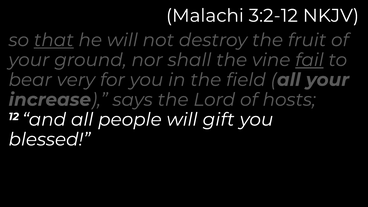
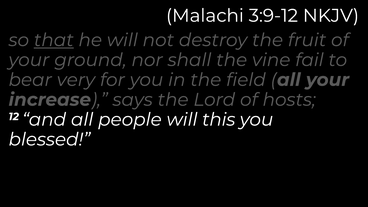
3:2-12: 3:2-12 -> 3:9-12 (273, 16)
fail underline: present -> none (309, 60)
gift: gift -> this (219, 120)
